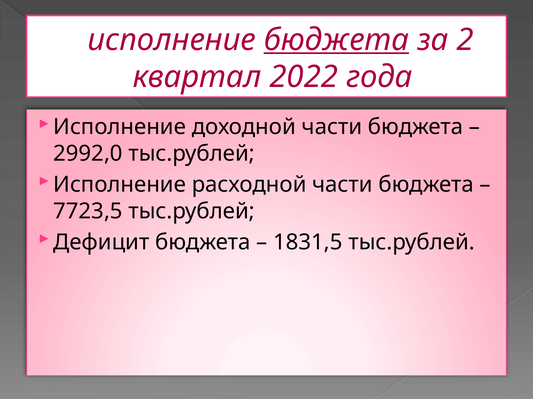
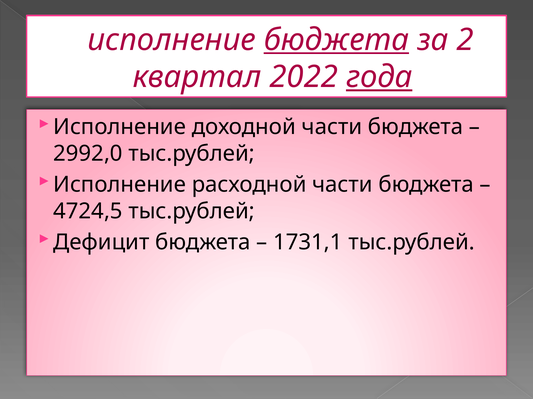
года underline: none -> present (379, 77)
7723,5: 7723,5 -> 4724,5 (88, 212)
1831,5: 1831,5 -> 1731,1 (308, 243)
